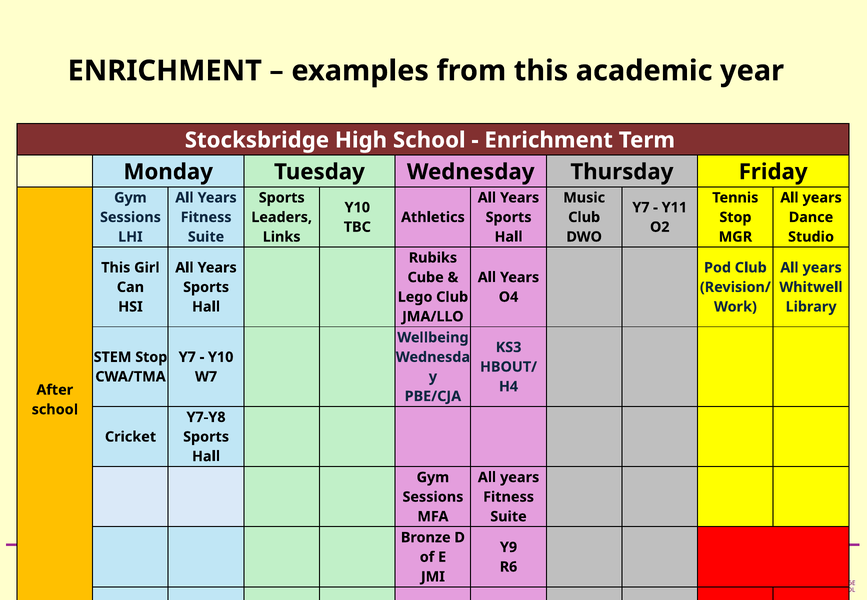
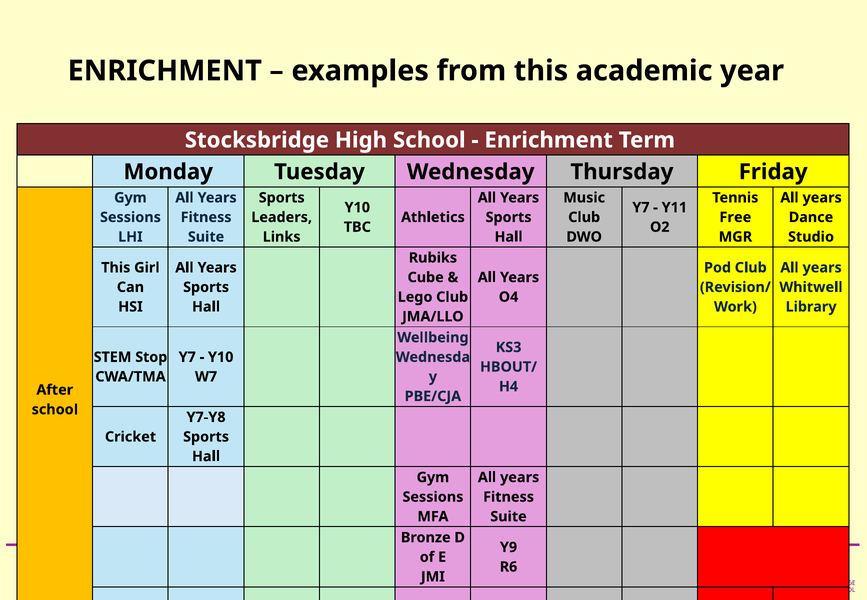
Stop: Stop -> Free (735, 217)
